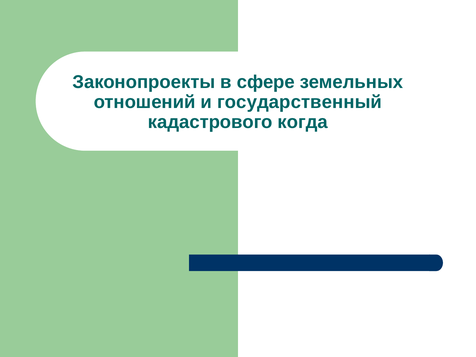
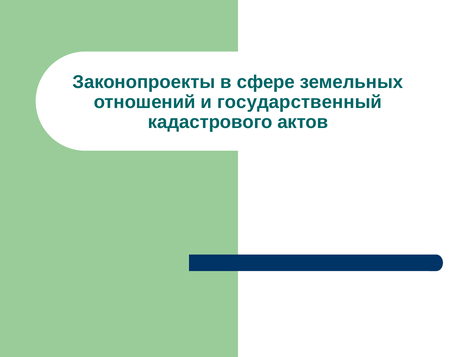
когда: когда -> актов (303, 122)
